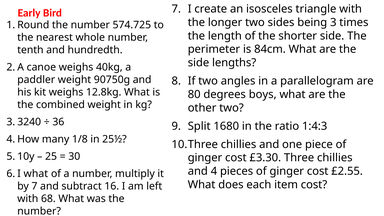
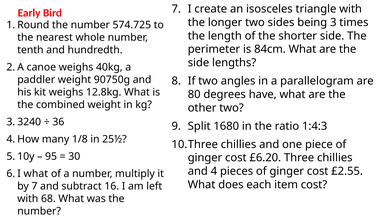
boys: boys -> have (263, 94)
25: 25 -> 95 (51, 156)
£3.30: £3.30 -> £6.20 (265, 158)
